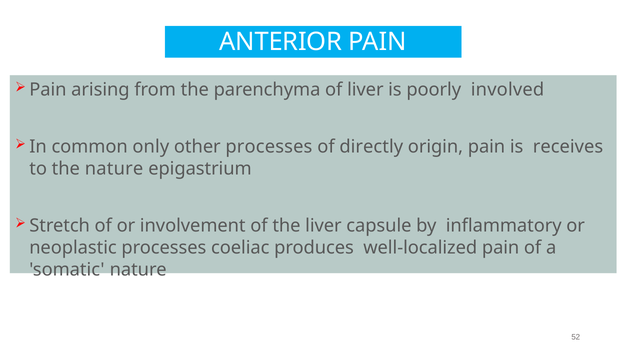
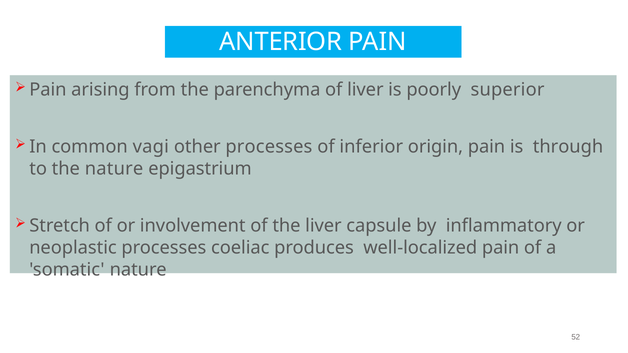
involved: involved -> superior (508, 90)
only: only -> vagi (151, 147)
directly: directly -> inferior (371, 147)
receives: receives -> through (568, 147)
